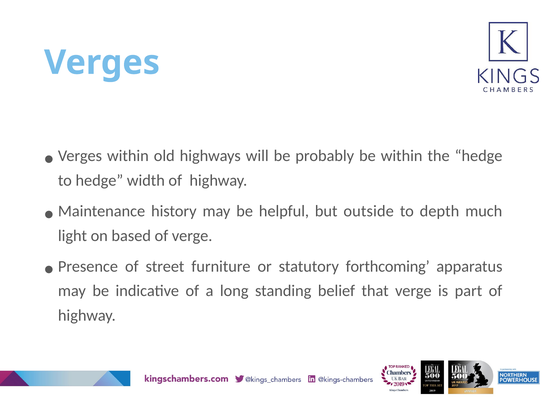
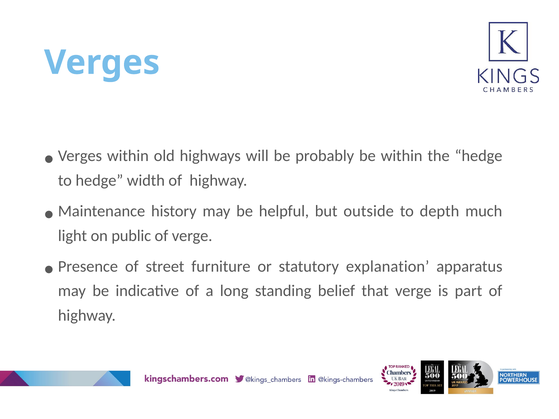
based: based -> public (131, 236)
forthcoming: forthcoming -> explanation (388, 267)
